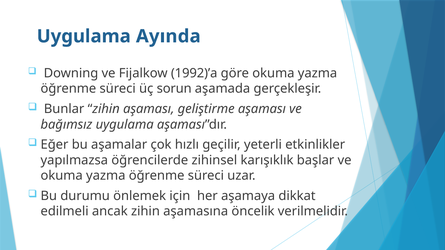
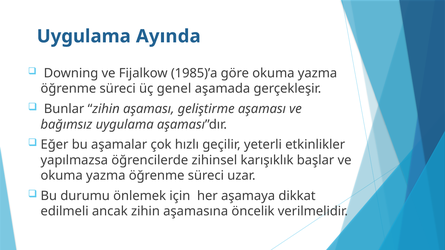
1992)’a: 1992)’a -> 1985)’a (194, 73)
sorun: sorun -> genel (174, 89)
